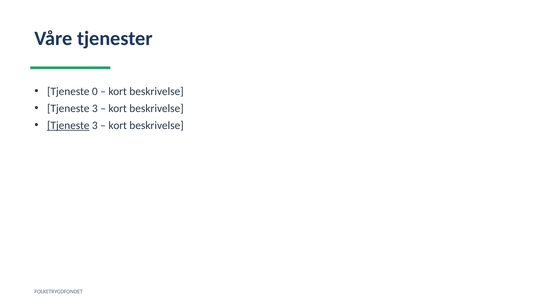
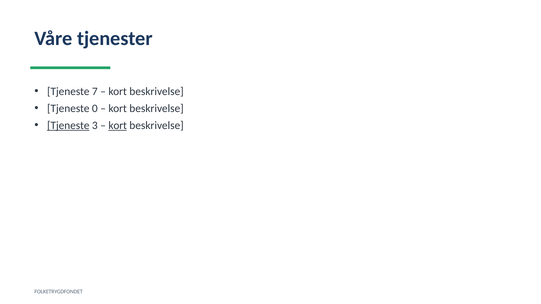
0: 0 -> 7 (95, 92)
3: 3 -> 0 (95, 109)
kort underline: none -> present (118, 125)
